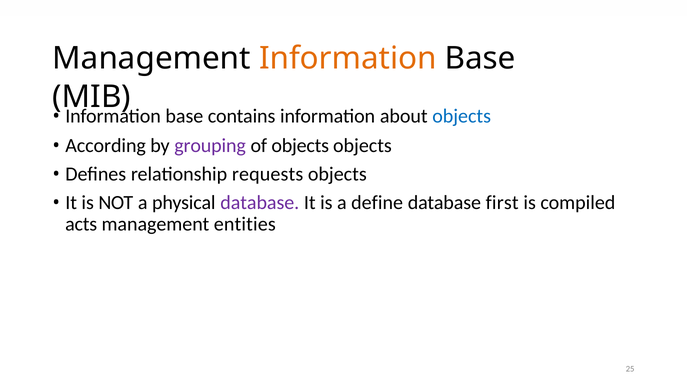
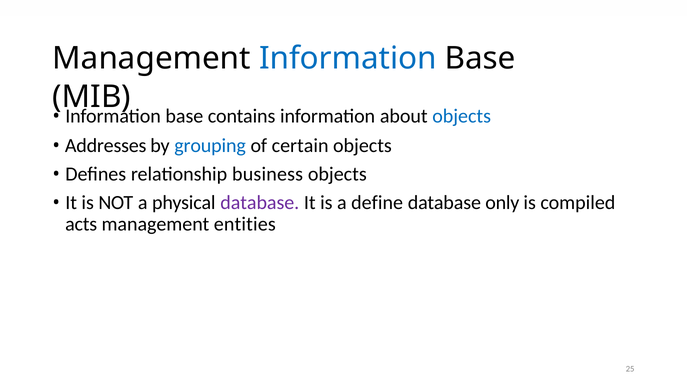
Information colour: orange -> blue (348, 58)
According: According -> Addresses (106, 146)
grouping colour: purple -> blue (210, 146)
of objects: objects -> certain (300, 146)
requests: requests -> business (268, 175)
first: first -> only (502, 203)
